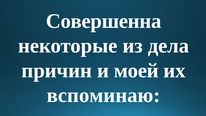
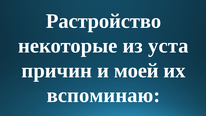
Совершенна: Совершенна -> Растройство (104, 21)
дела: дела -> уста (168, 46)
